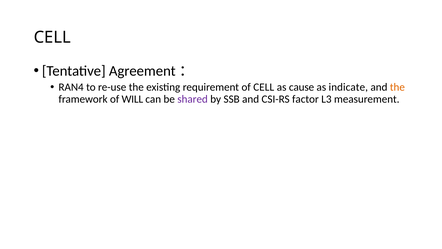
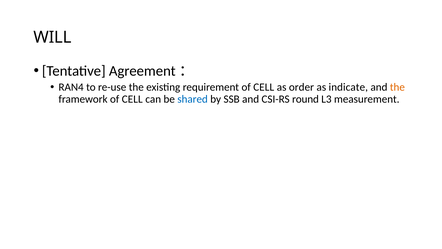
CELL: CELL -> WILL (52, 37)
cause: cause -> order (301, 87)
framework of WILL: WILL -> CELL (132, 99)
shared colour: purple -> blue (193, 99)
factor: factor -> round (306, 99)
